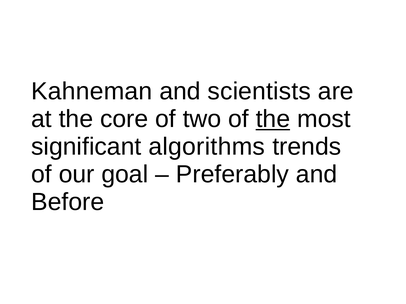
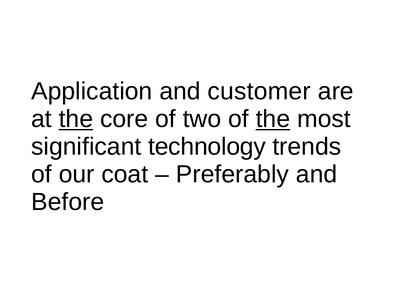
Kahneman: Kahneman -> Application (92, 91)
scientists: scientists -> customer (259, 91)
the underline: none -> present (76, 119)
algorithms: algorithms -> technology (207, 147)
goal: goal -> coat (125, 175)
